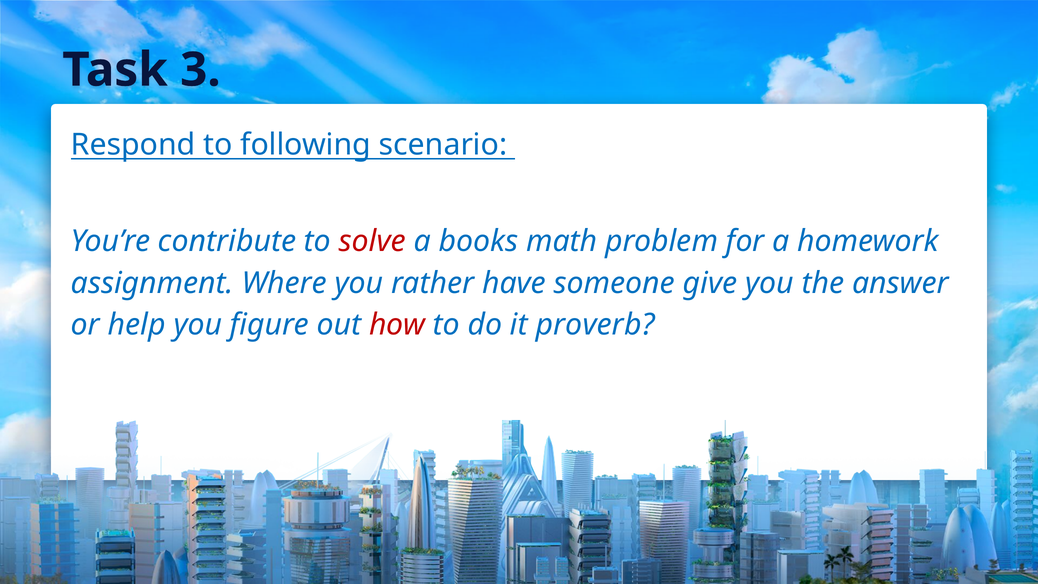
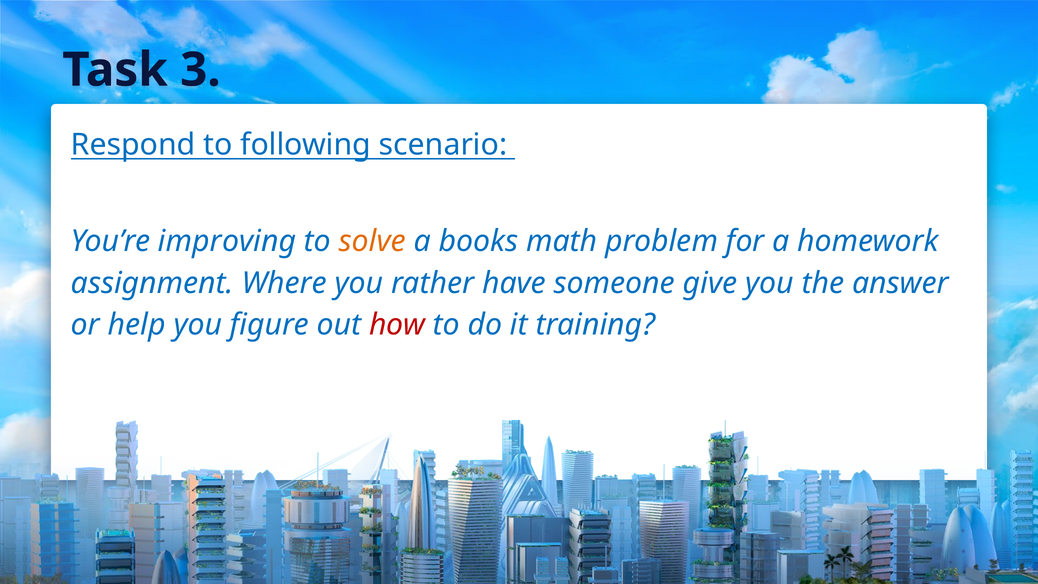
contribute: contribute -> improving (227, 241)
solve colour: red -> orange (372, 241)
proverb: proverb -> training (595, 325)
